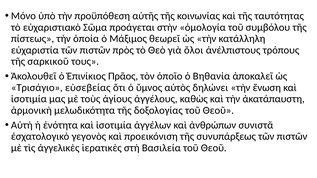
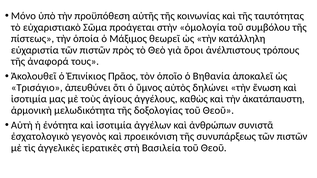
ὅλοι: ὅλοι -> ὅροι (194, 50)
σαρκικοῦ: σαρκικοῦ -> ἀναφορά (48, 62)
εὐσεβείας: εὐσεβείας -> ἀπευθύνει (88, 88)
